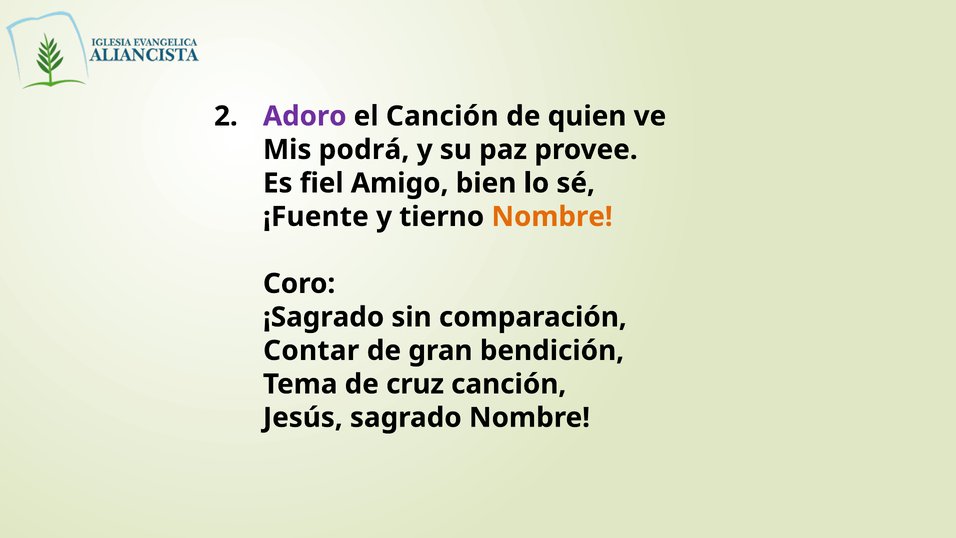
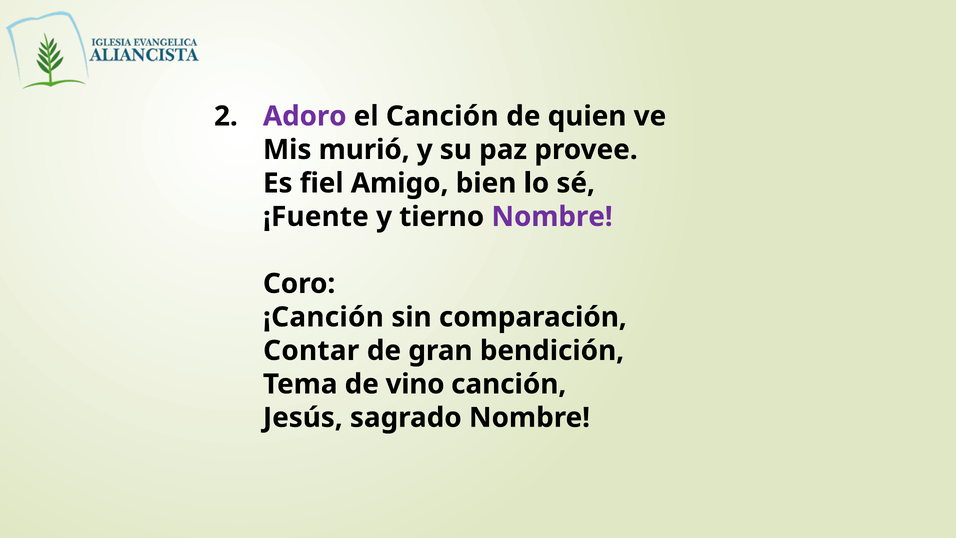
podrá: podrá -> murió (364, 150)
Nombre colour: orange -> purple (552, 217)
¡Sagrado: ¡Sagrado -> ¡Canción (323, 317)
cruz: cruz -> vino (415, 384)
